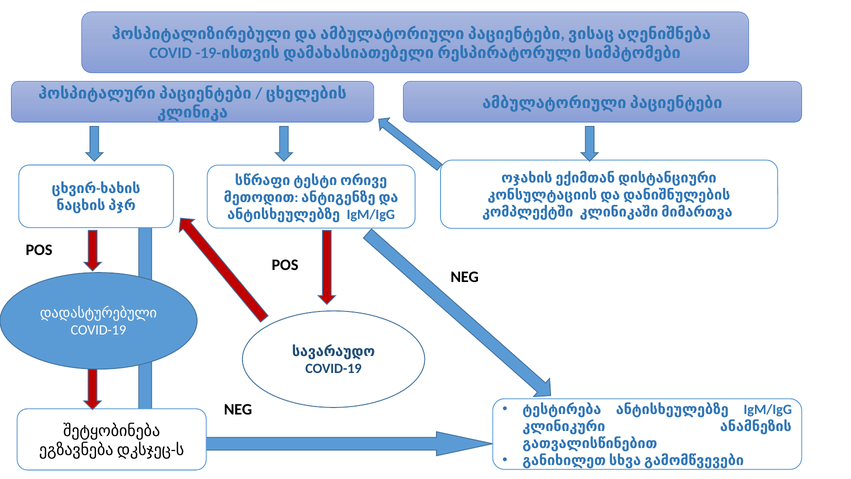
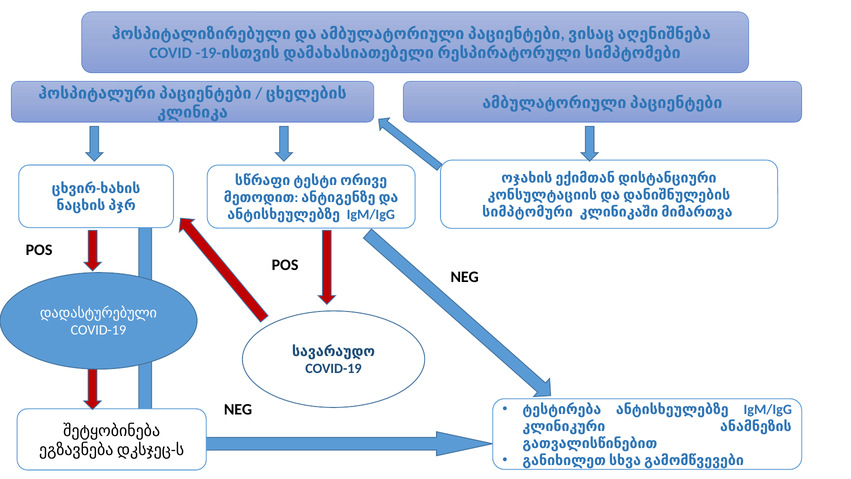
კომპლექტში: კომპლექტში -> სიმპტომური (528, 212)
